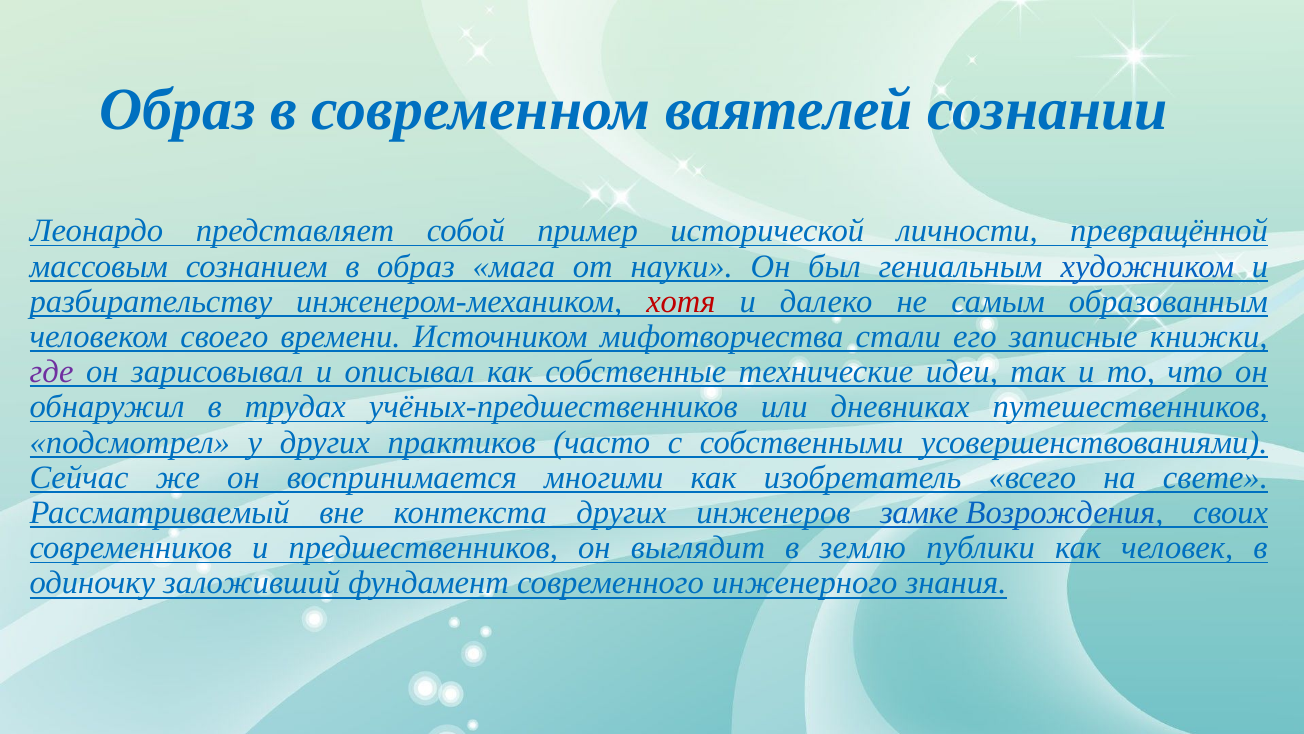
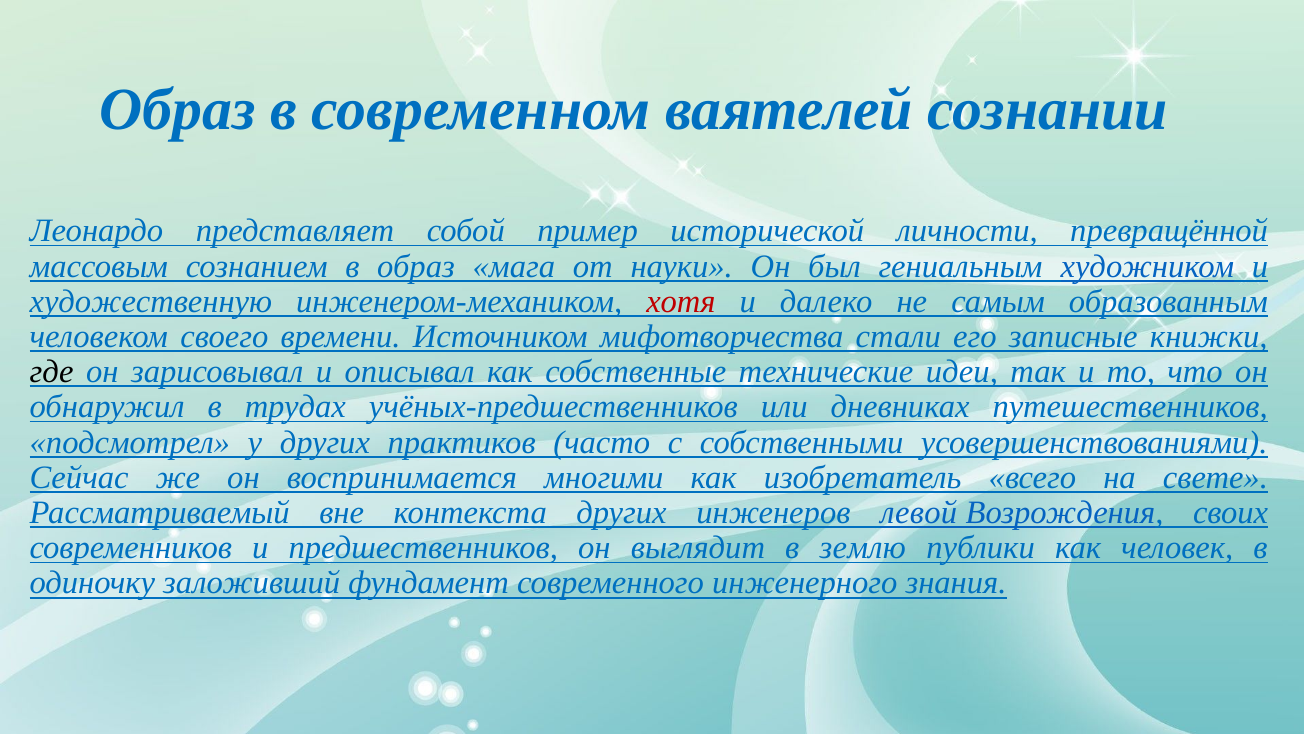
разбирательству: разбирательству -> художественную (151, 301)
где colour: purple -> black (52, 372)
замке: замке -> левой (919, 512)
